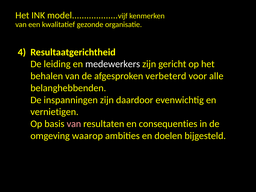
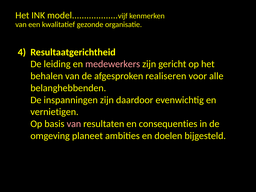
medewerkers colour: white -> pink (113, 64)
verbeterd: verbeterd -> realiseren (166, 76)
waarop: waarop -> planeet (87, 136)
